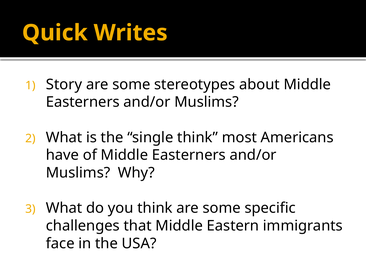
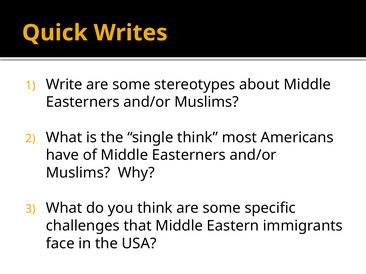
Story: Story -> Write (64, 85)
